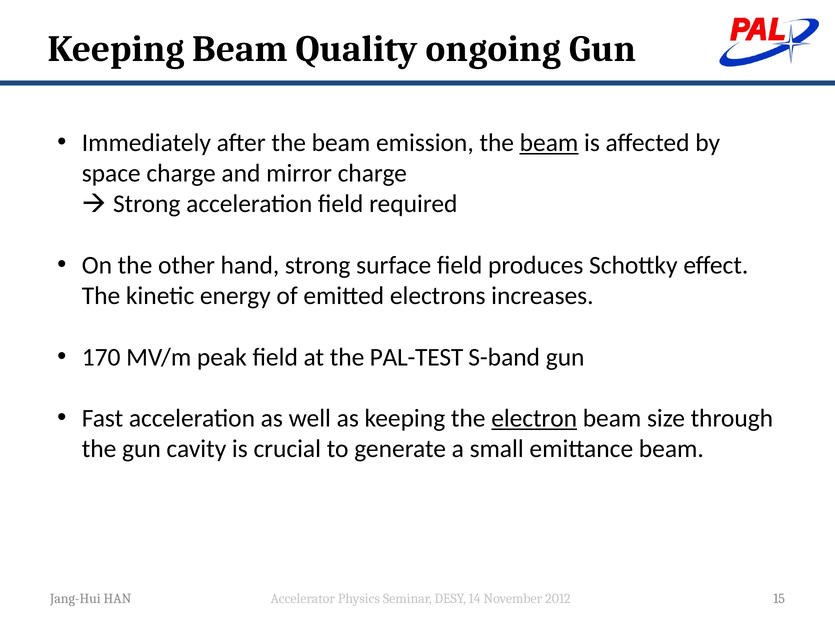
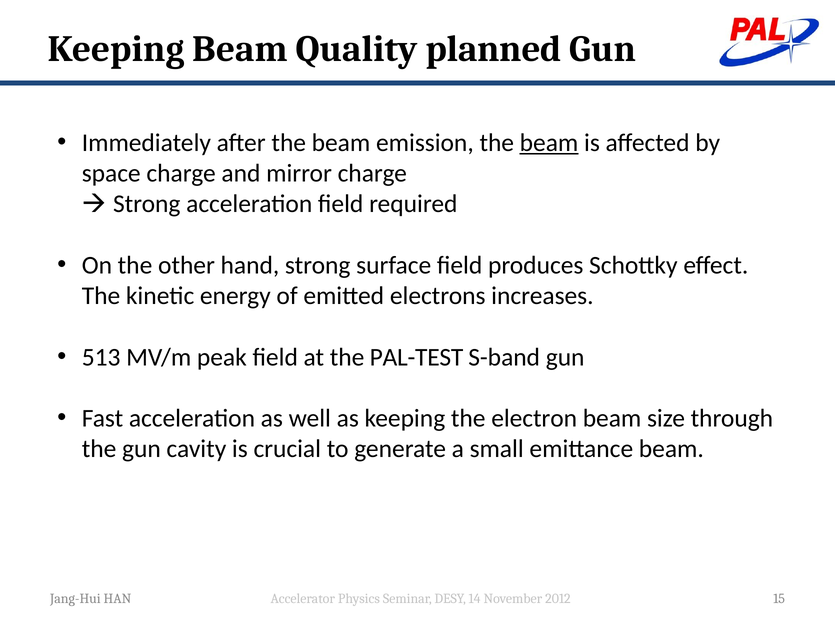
ongoing: ongoing -> planned (494, 49)
170: 170 -> 513 (101, 357)
electron underline: present -> none (534, 418)
